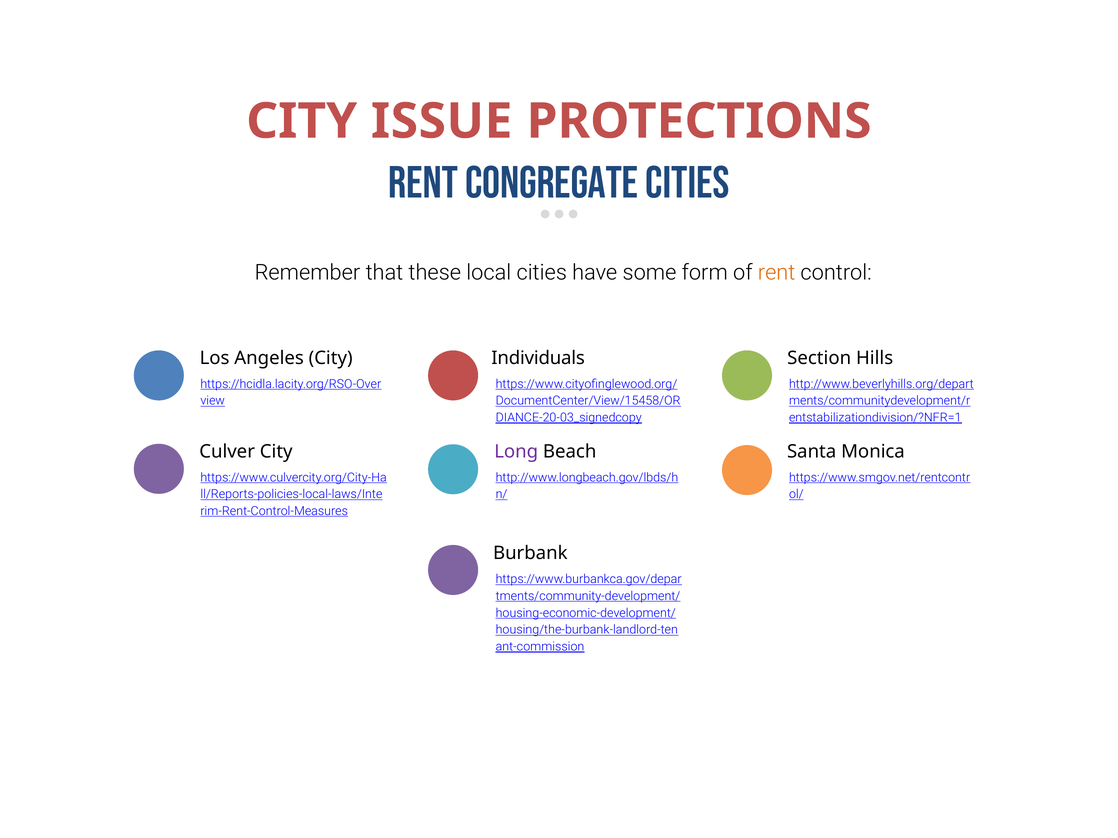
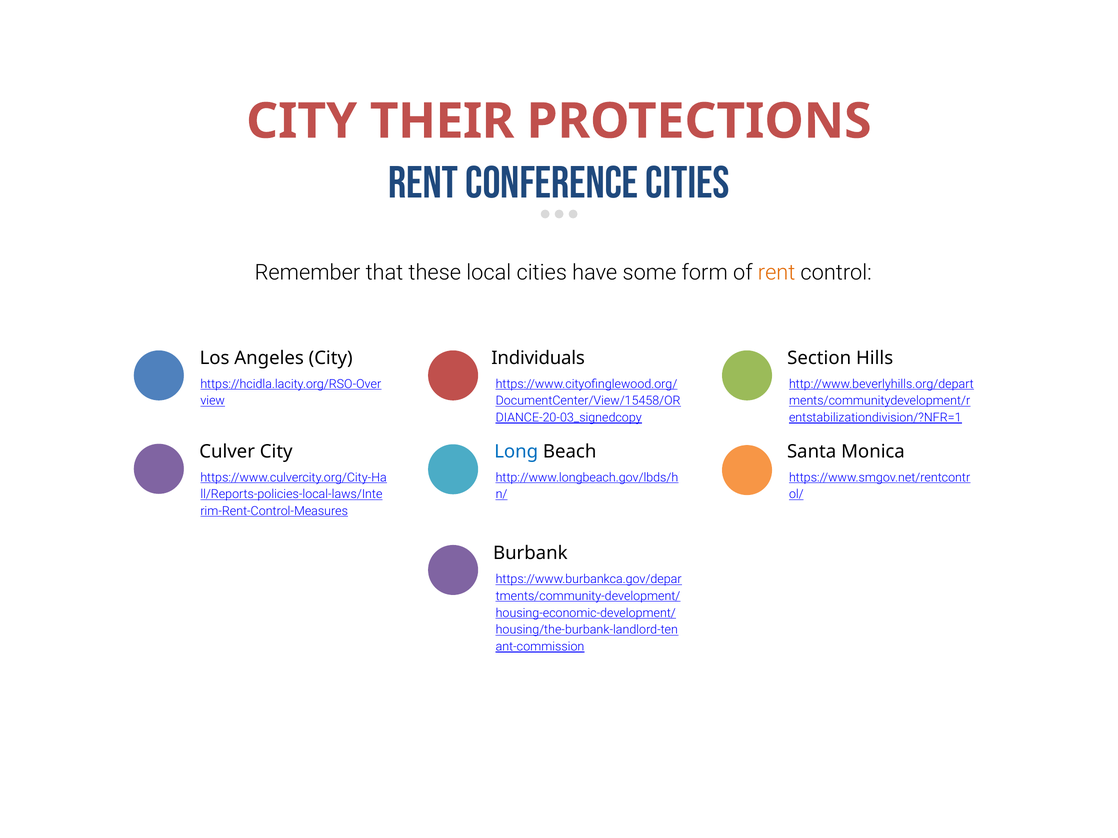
ISSUE: ISSUE -> THEIR (442, 121)
Congregate: Congregate -> Conference (552, 183)
Long colour: purple -> blue (516, 452)
